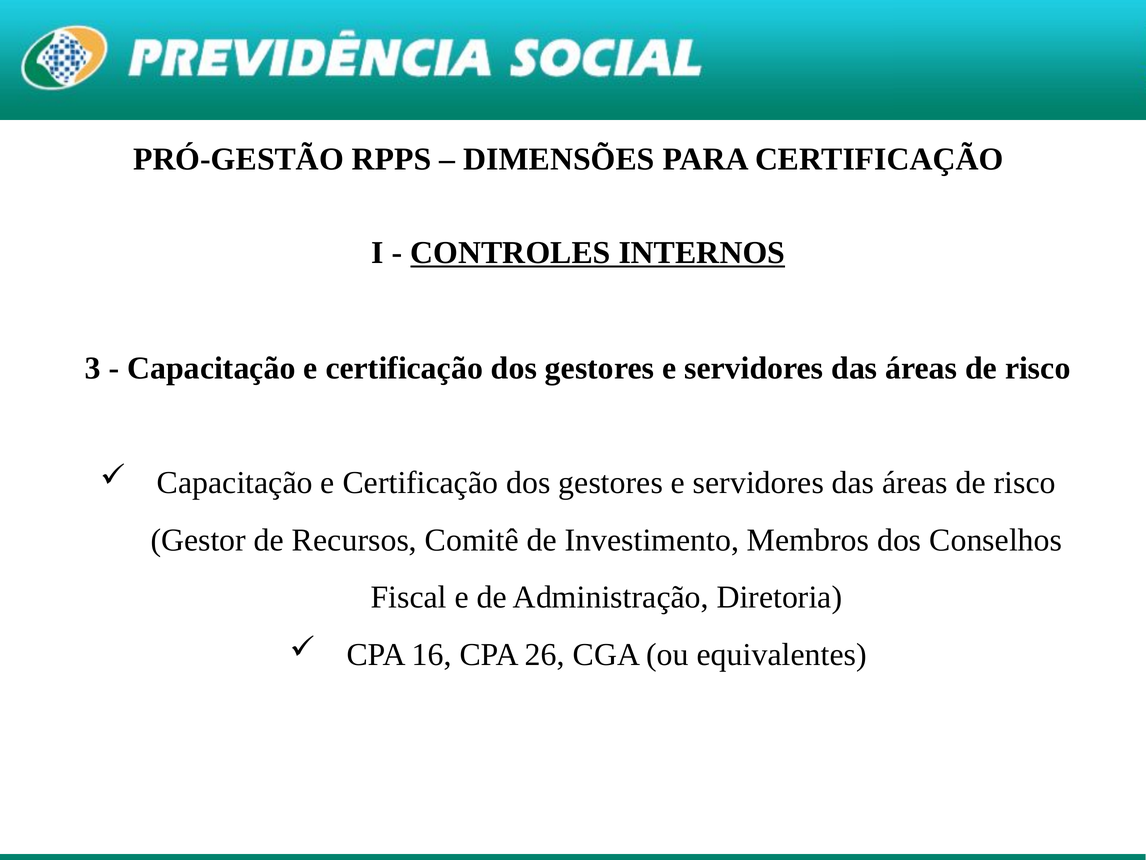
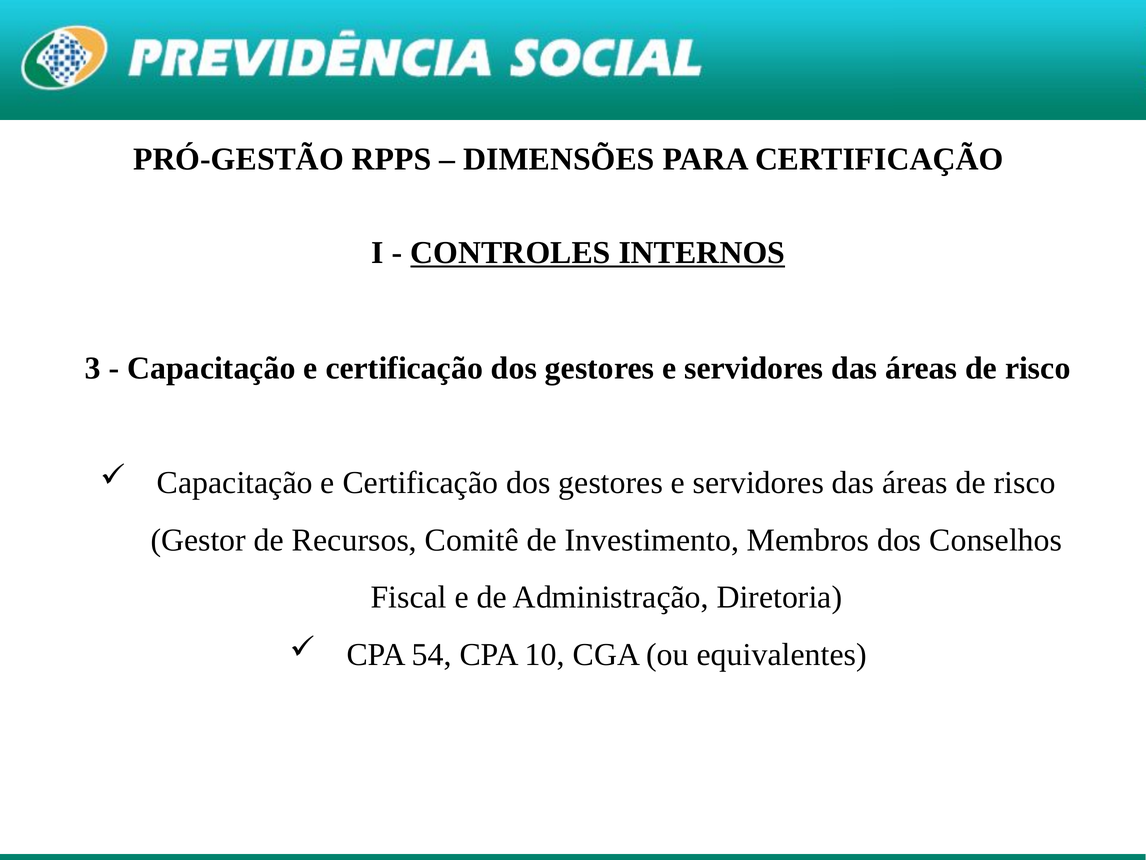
16: 16 -> 54 (432, 654)
26: 26 -> 10 (545, 654)
